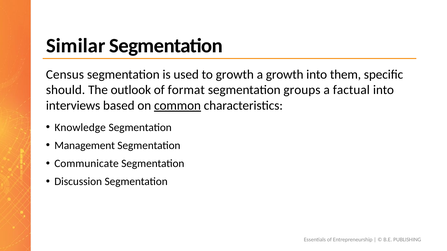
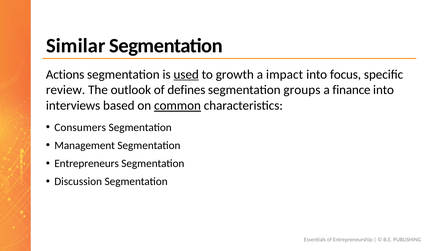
Census: Census -> Actions (65, 75)
used underline: none -> present (186, 75)
a growth: growth -> impact (285, 75)
them: them -> focus (346, 75)
should: should -> review (66, 90)
format: format -> defines (186, 90)
factual: factual -> finance (351, 90)
Knowledge: Knowledge -> Consumers (80, 128)
Communicate: Communicate -> Entrepreneurs (87, 164)
